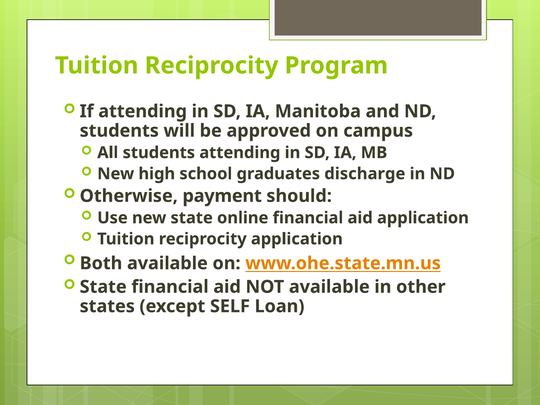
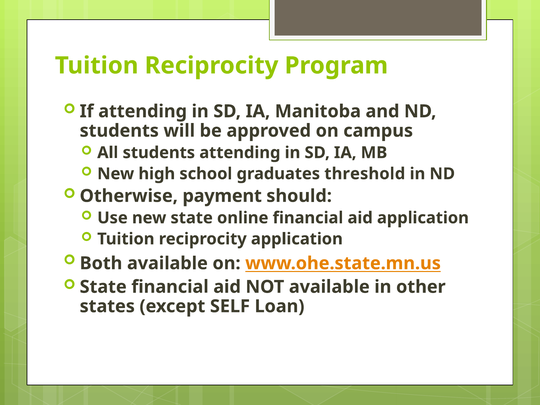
discharge: discharge -> threshold (365, 174)
